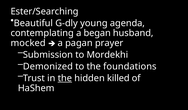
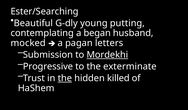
agenda: agenda -> putting (127, 23)
prayer: prayer -> letters (109, 43)
Mordekhi underline: none -> present (107, 55)
Demonized: Demonized -> Progressive (48, 67)
foundations: foundations -> exterminate (130, 67)
